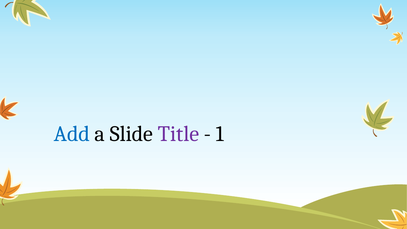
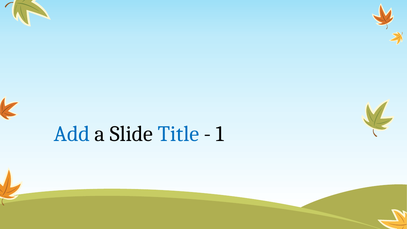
Title colour: purple -> blue (178, 134)
